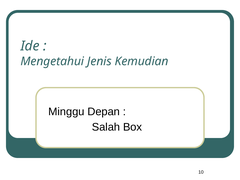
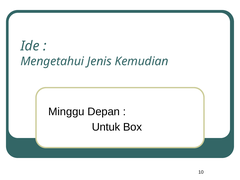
Salah: Salah -> Untuk (106, 127)
